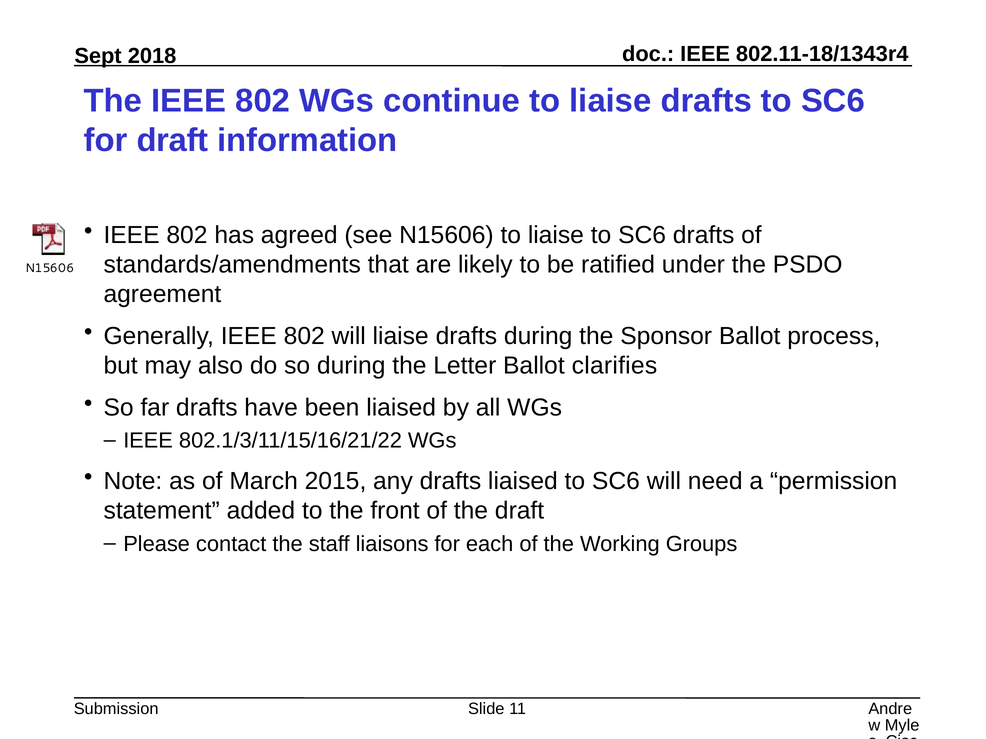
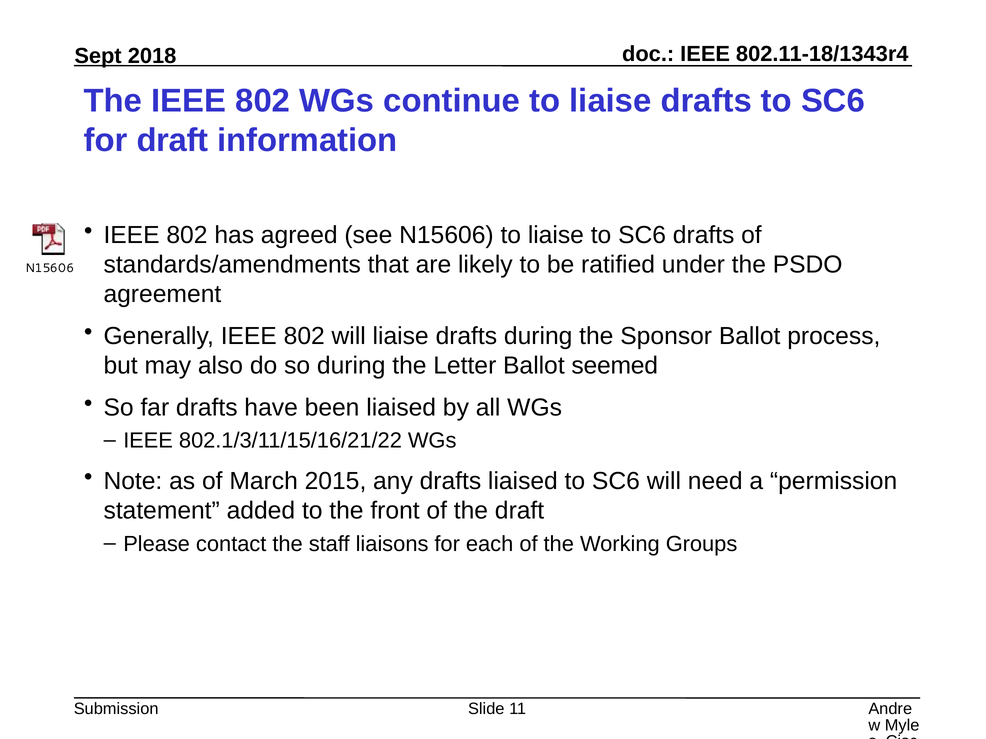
clarifies: clarifies -> seemed (615, 366)
